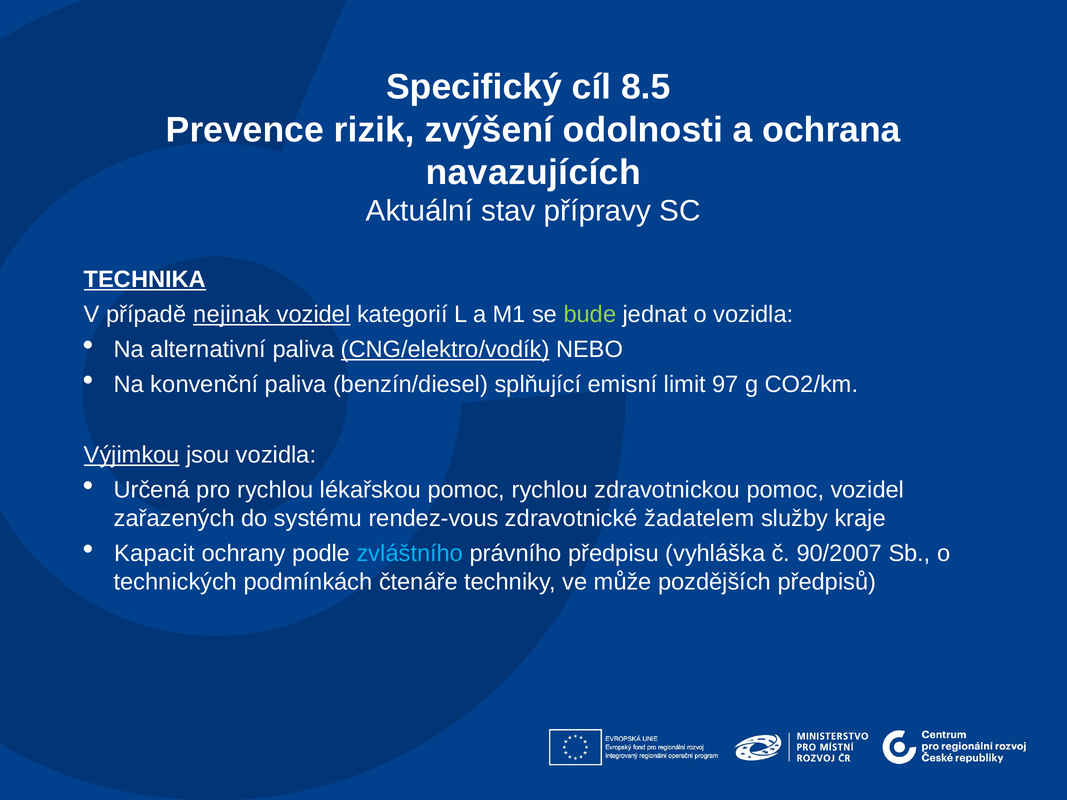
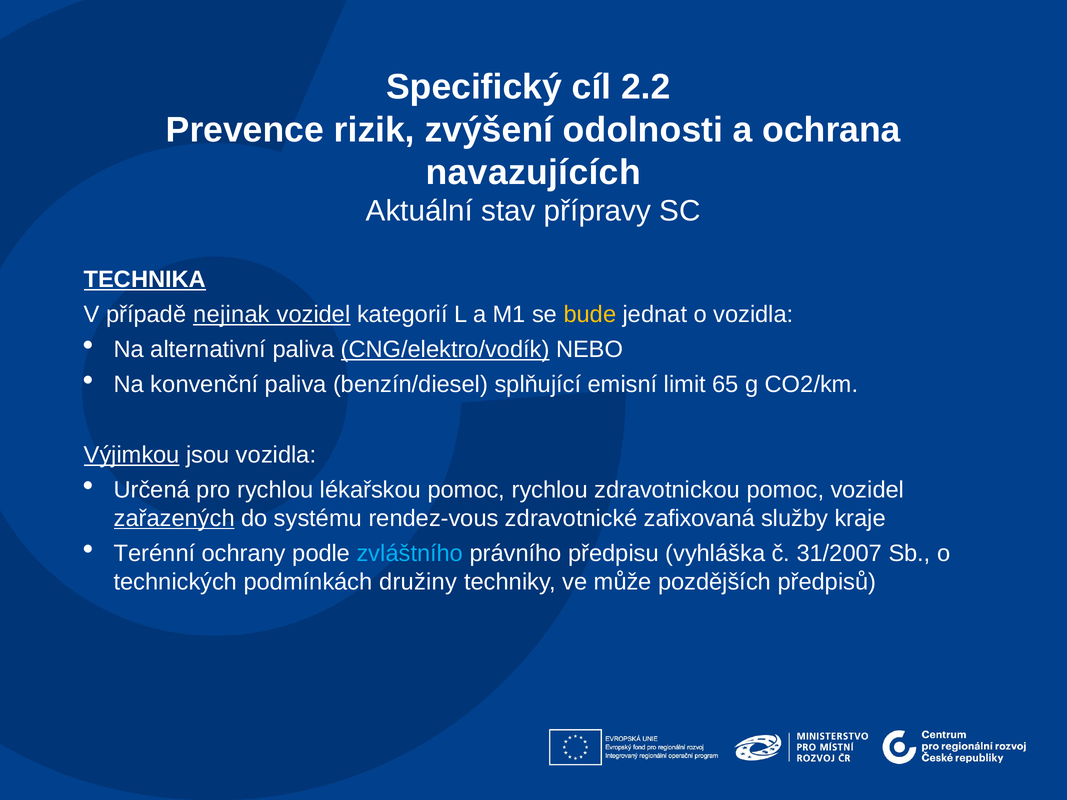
8.5: 8.5 -> 2.2 (646, 87)
bude colour: light green -> yellow (590, 314)
97: 97 -> 65 (725, 385)
zařazených underline: none -> present (174, 518)
žadatelem: žadatelem -> zafixovaná (699, 518)
Kapacit: Kapacit -> Terénní (155, 554)
90/2007: 90/2007 -> 31/2007 (839, 554)
čtenáře: čtenáře -> družiny (418, 582)
